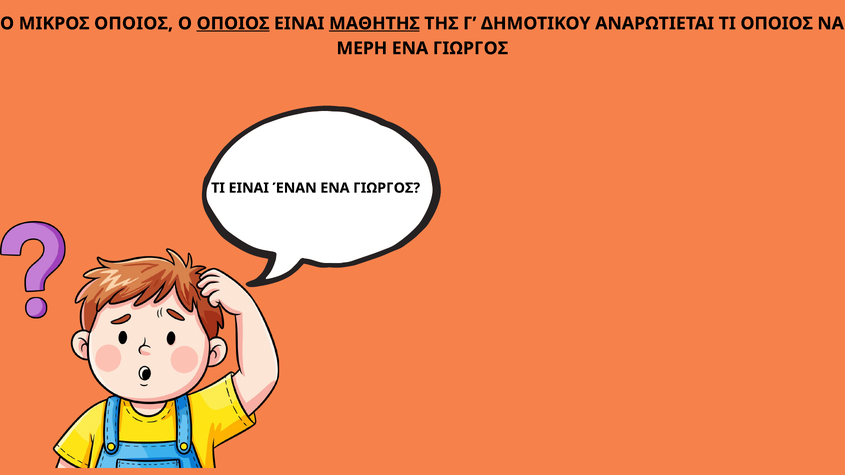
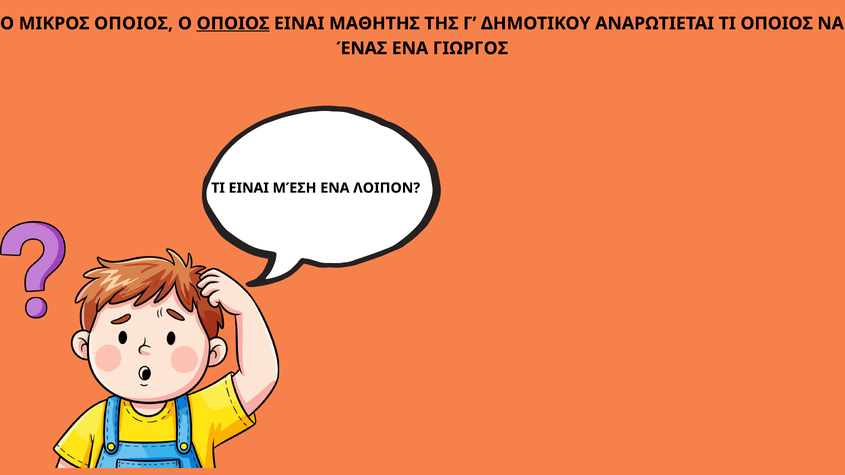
ΜΑΘΗΤΗΣ underline: present -> none (374, 23)
ΜΕΡΗ: ΜΕΡΗ -> ΈΝΑΣ (362, 48)
ΈΝΑΝ: ΈΝΑΝ -> ΜΈΣΗ (295, 188)
ΓΙΩΡΓΟΣ: ΓΙΩΡΓΟΣ -> ΛΟΙΠΟΝ (387, 188)
